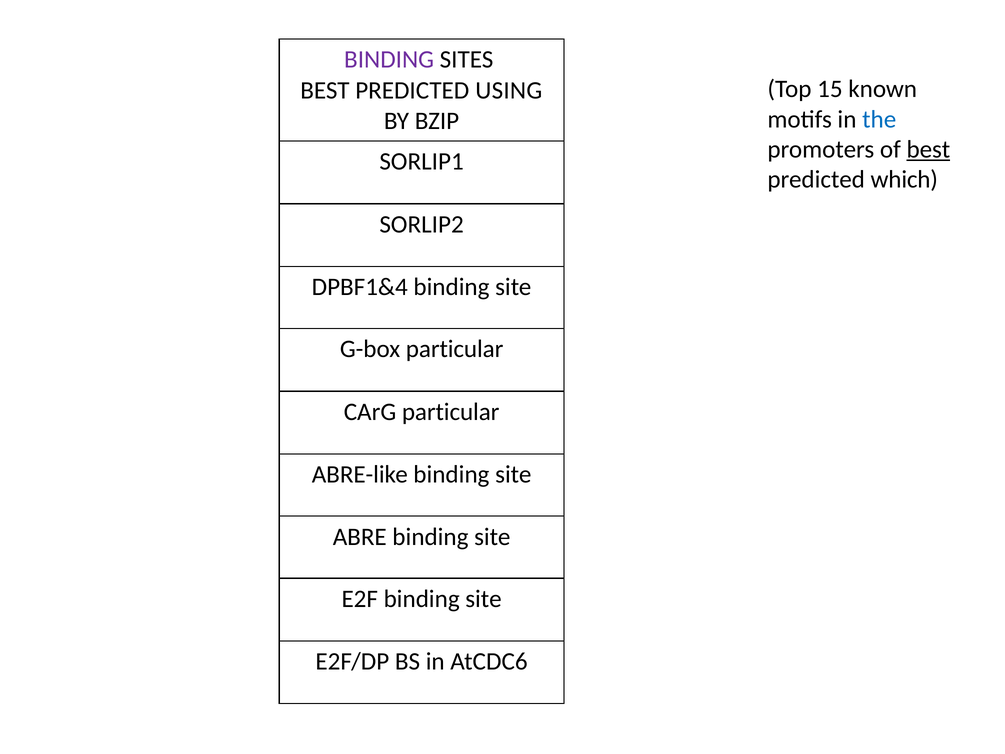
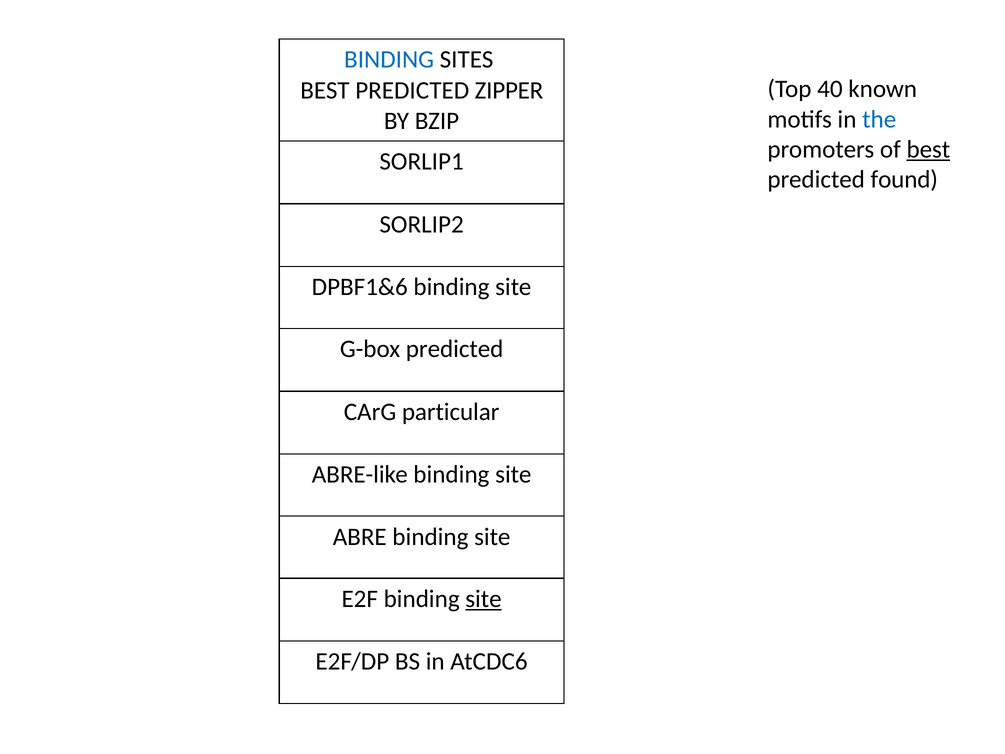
BINDING colour: purple -> blue (389, 60)
15: 15 -> 40 (830, 89)
USING: USING -> ZIPPER (509, 90)
which: which -> found (904, 180)
DPBF1&4: DPBF1&4 -> DPBF1&6 (360, 287)
G-box particular: particular -> predicted (455, 349)
site underline: none -> present (483, 599)
